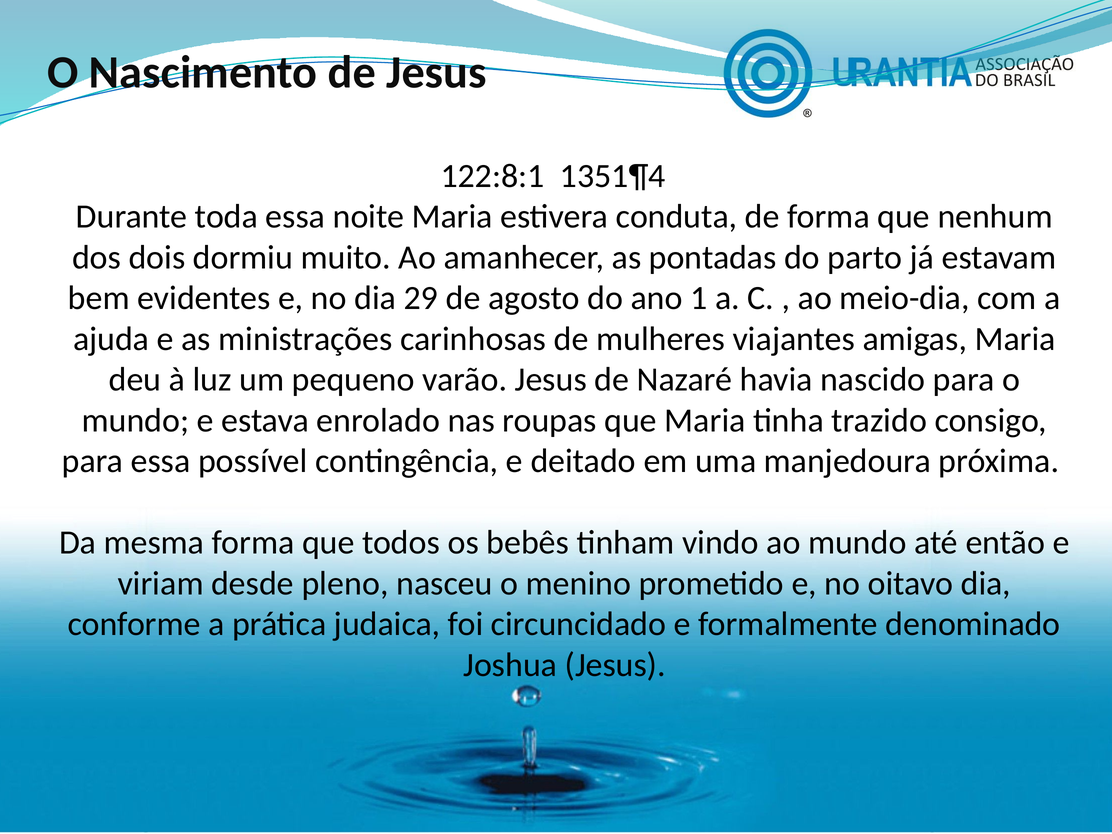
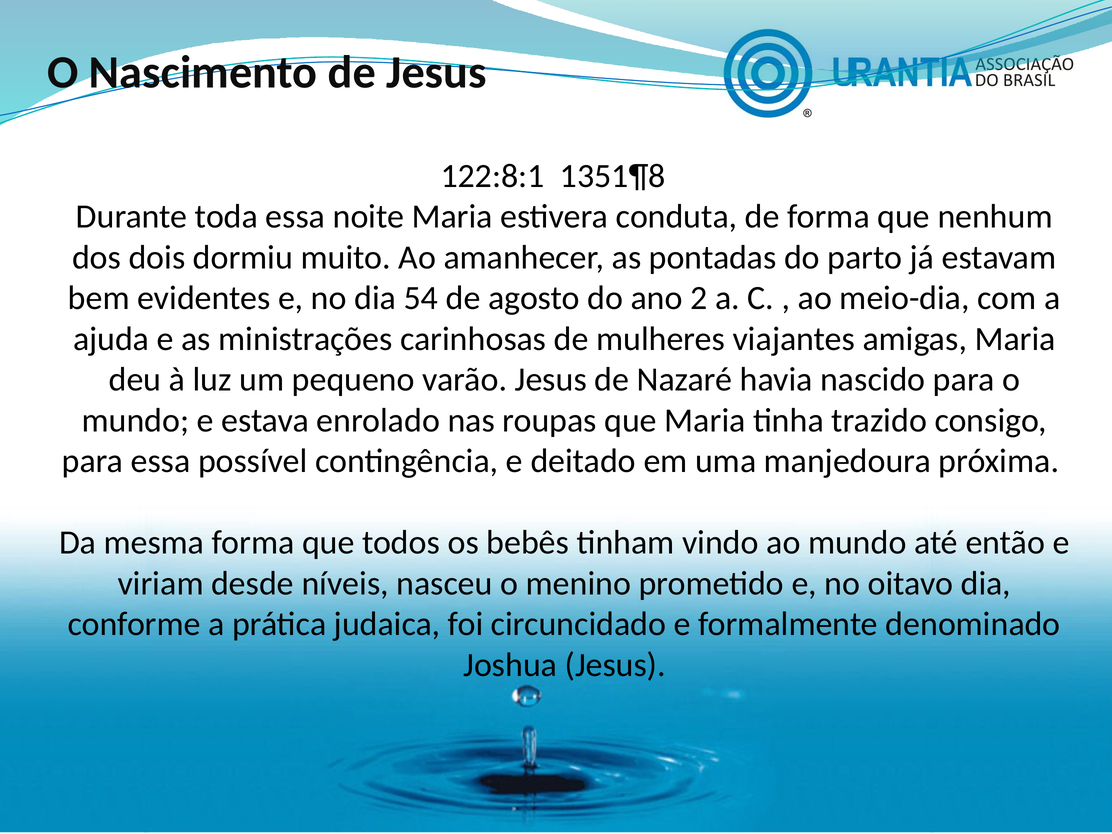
1351¶4: 1351¶4 -> 1351¶8 (613, 176)
29: 29 -> 54 (421, 298)
1: 1 -> 2 (699, 298)
pleno: pleno -> níveis (345, 583)
